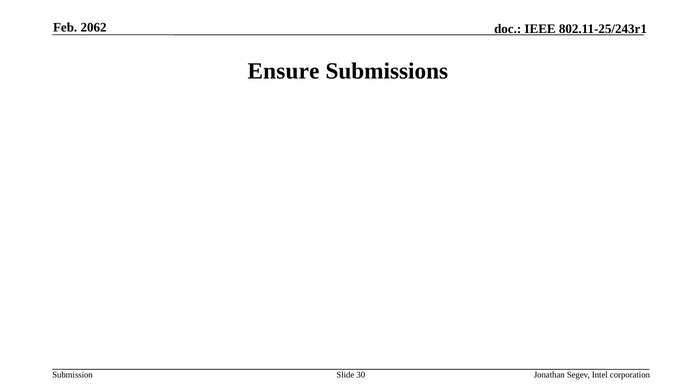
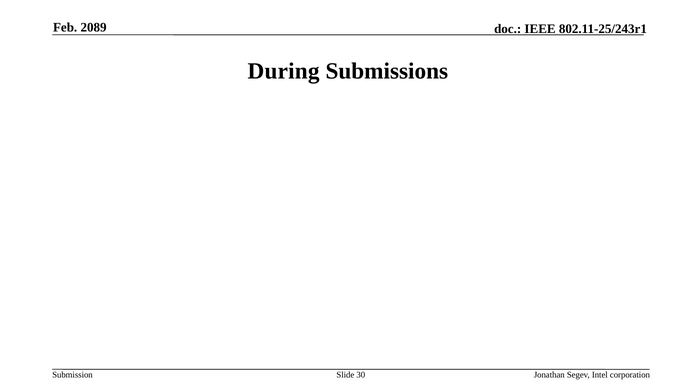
2062: 2062 -> 2089 (94, 28)
Ensure: Ensure -> During (284, 71)
